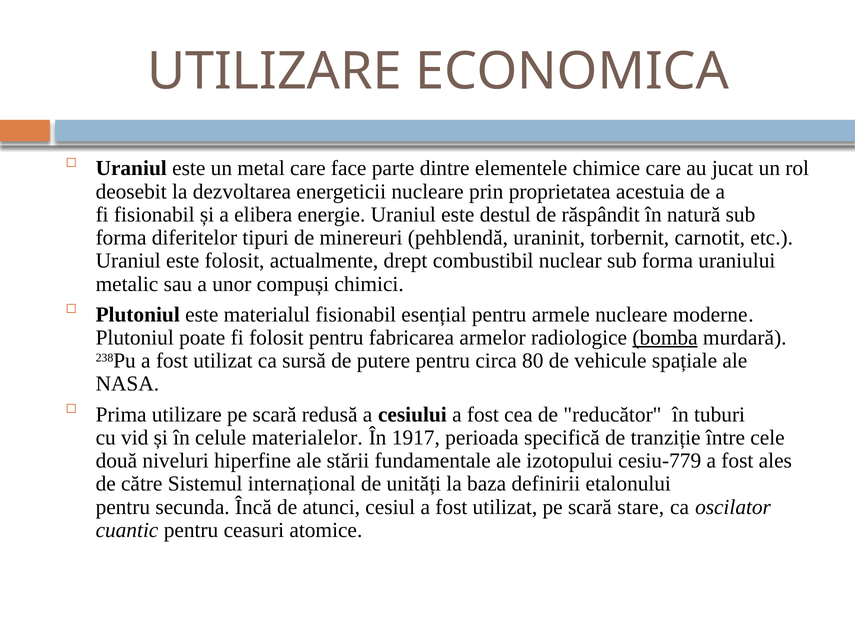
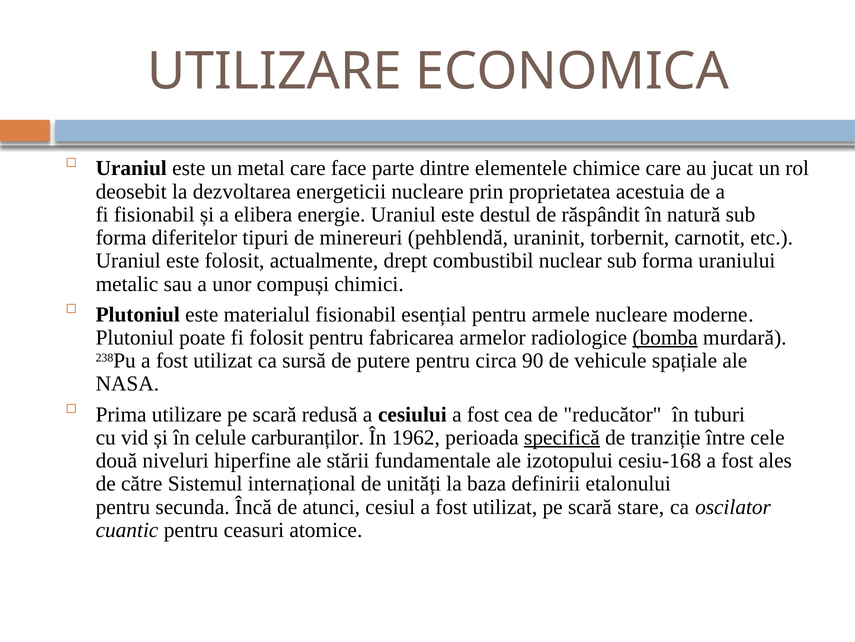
80: 80 -> 90 (533, 360)
materialelor: materialelor -> carburanților (308, 437)
1917: 1917 -> 1962 (416, 437)
specifică underline: none -> present (562, 437)
cesiu-779: cesiu-779 -> cesiu-168 (660, 460)
